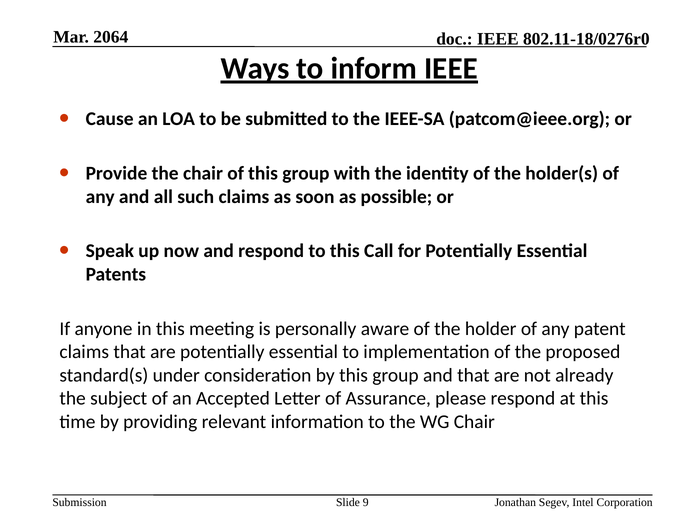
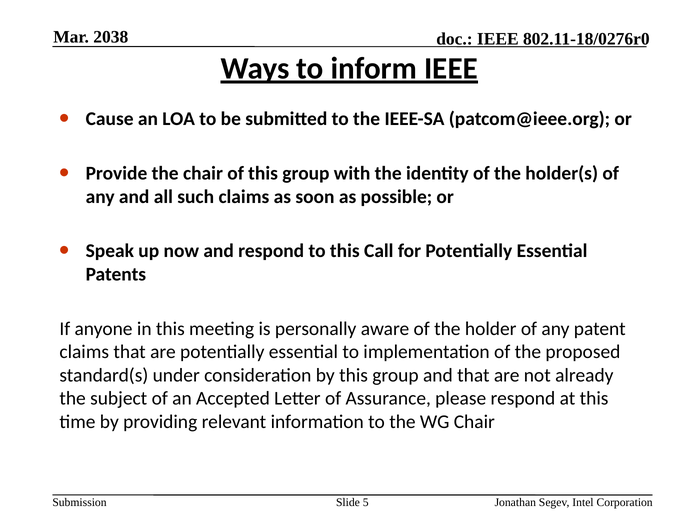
2064: 2064 -> 2038 (111, 37)
9: 9 -> 5 (366, 503)
